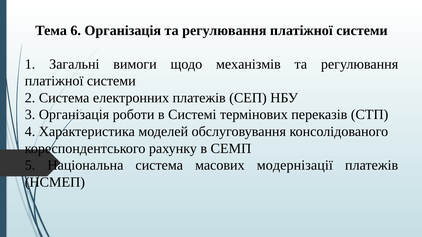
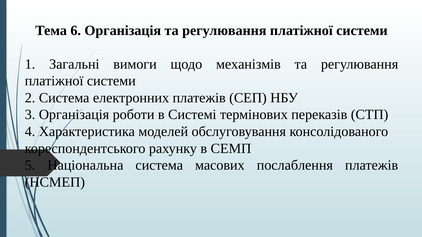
модернізації: модернізації -> послаблення (295, 166)
